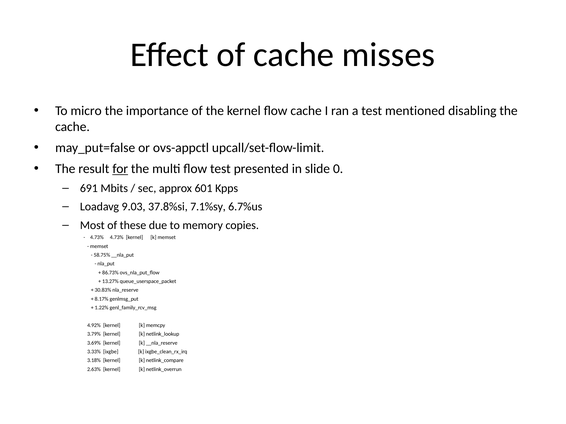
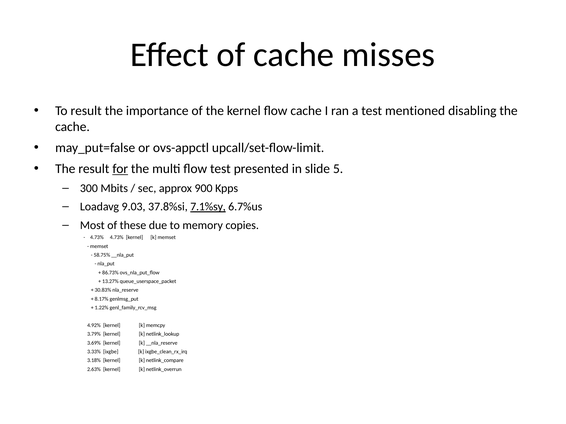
To micro: micro -> result (86, 111)
0: 0 -> 5 (338, 169)
691: 691 -> 300 (89, 188)
601: 601 -> 900 (204, 188)
7.1%sy underline: none -> present (208, 207)
